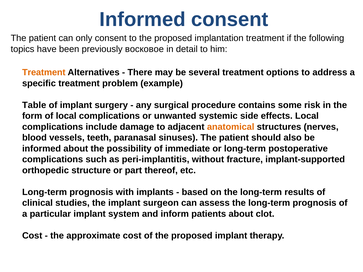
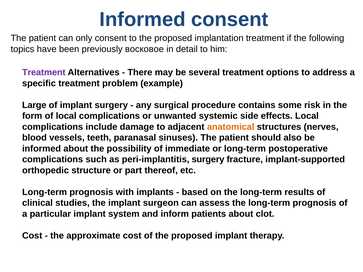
Treatment colour: orange -> purple (44, 73)
Table: Table -> Large (34, 105)
peri-implantitis without: without -> surgery (208, 160)
